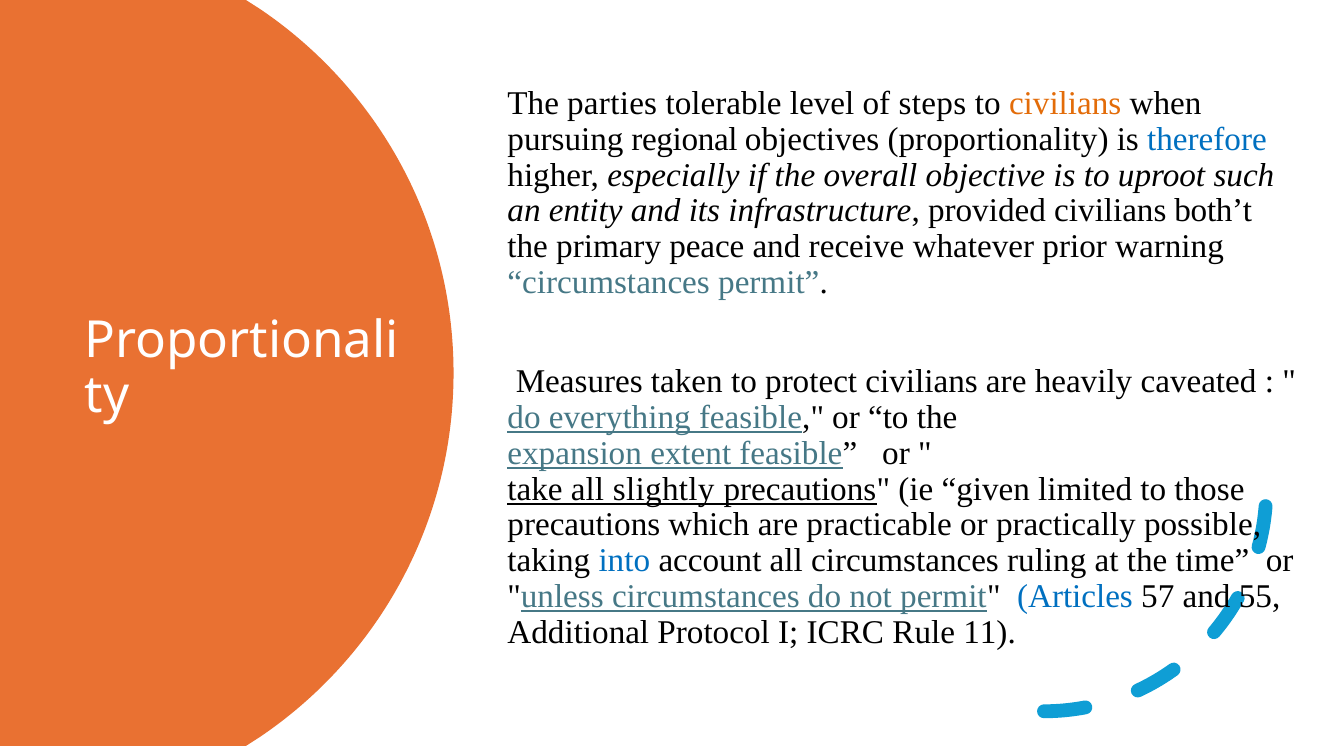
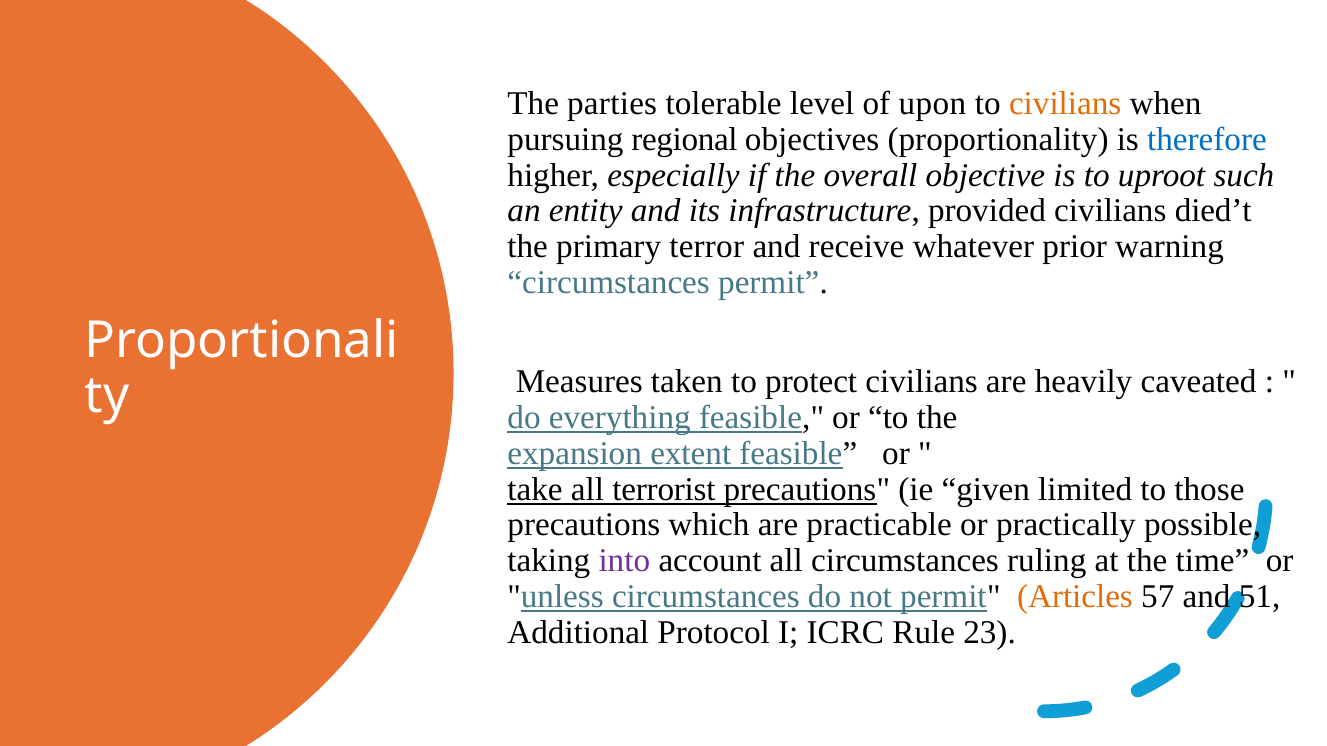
steps: steps -> upon (932, 104)
both’t: both’t -> died’t (1213, 211)
peace: peace -> terror (707, 247)
slightly: slightly -> terrorist (664, 489)
into colour: blue -> purple (624, 561)
Articles colour: blue -> orange (1075, 597)
55: 55 -> 51 (1260, 597)
11: 11 -> 23 (990, 633)
